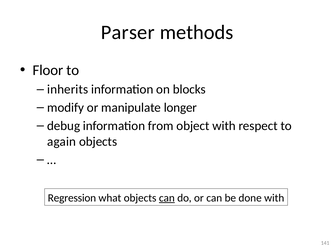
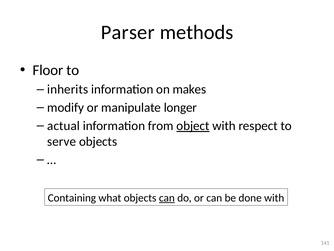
blocks: blocks -> makes (189, 89)
debug: debug -> actual (64, 126)
object underline: none -> present (193, 126)
again: again -> serve (62, 141)
Regression: Regression -> Containing (72, 197)
